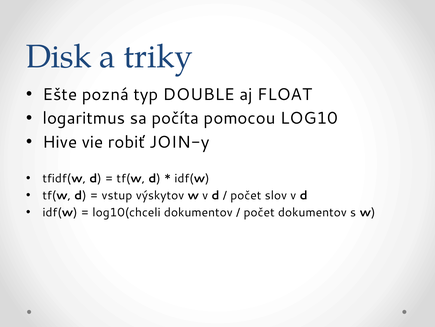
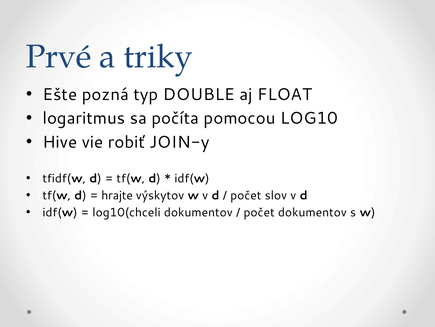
Disk: Disk -> Prvé (59, 57)
vstup: vstup -> hrajte (117, 195)
